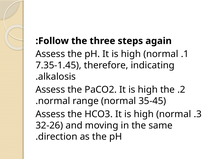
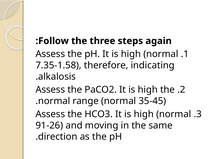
7.35-1.45: 7.35-1.45 -> 7.35-1.58 (59, 66)
32-26: 32-26 -> 91-26 (49, 126)
